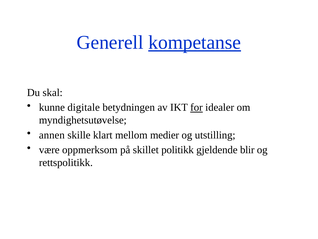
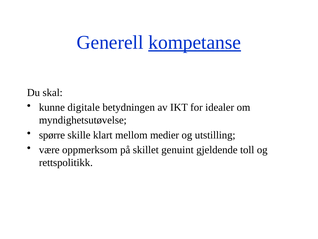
for underline: present -> none (196, 107)
annen: annen -> spørre (52, 135)
politikk: politikk -> genuint (177, 150)
blir: blir -> toll (247, 150)
